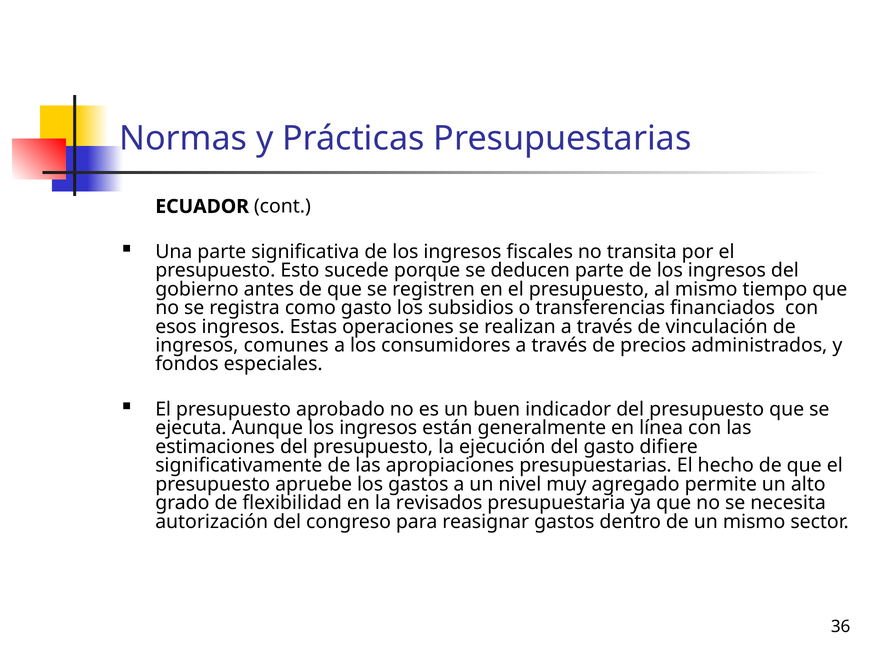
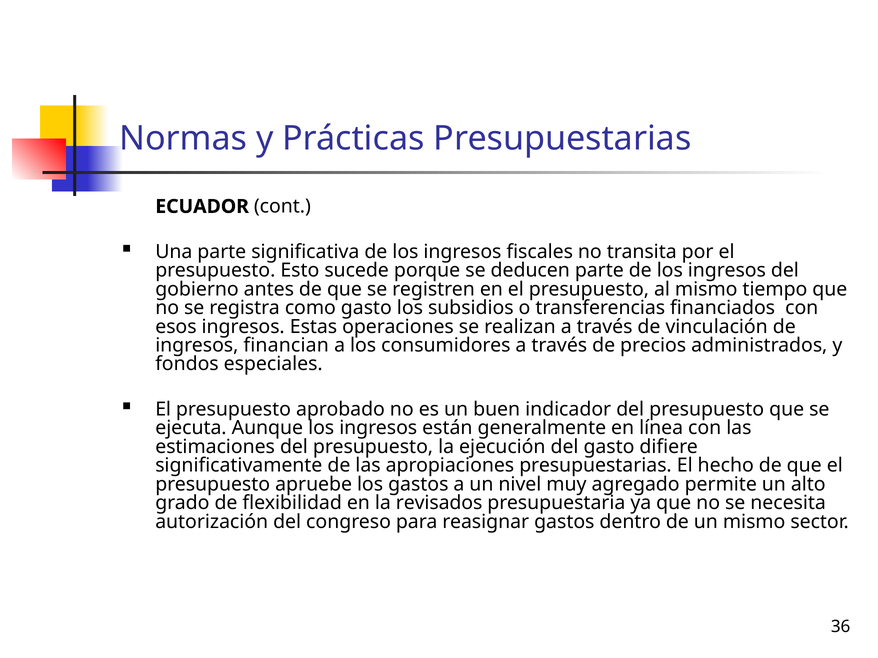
comunes: comunes -> financian (286, 346)
